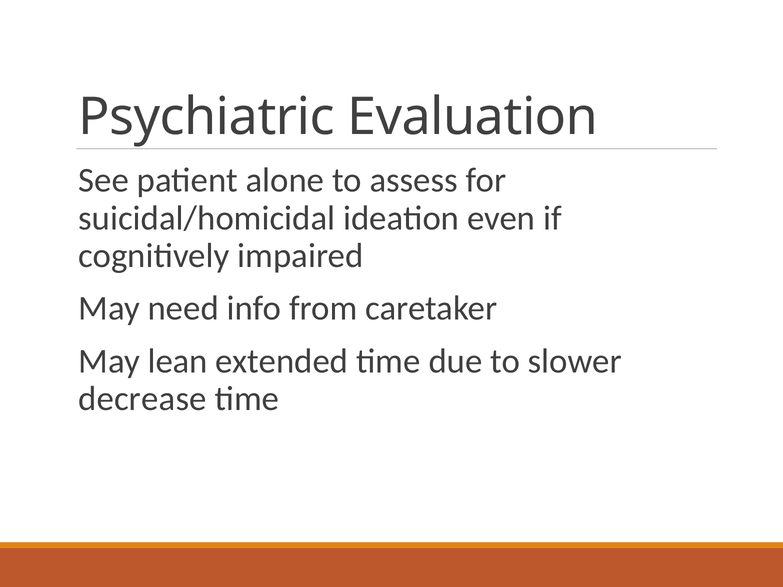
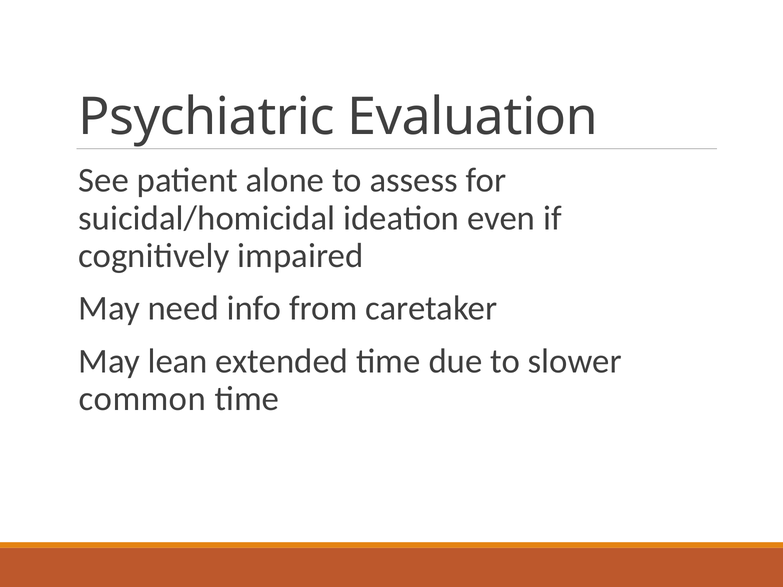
decrease: decrease -> common (142, 399)
